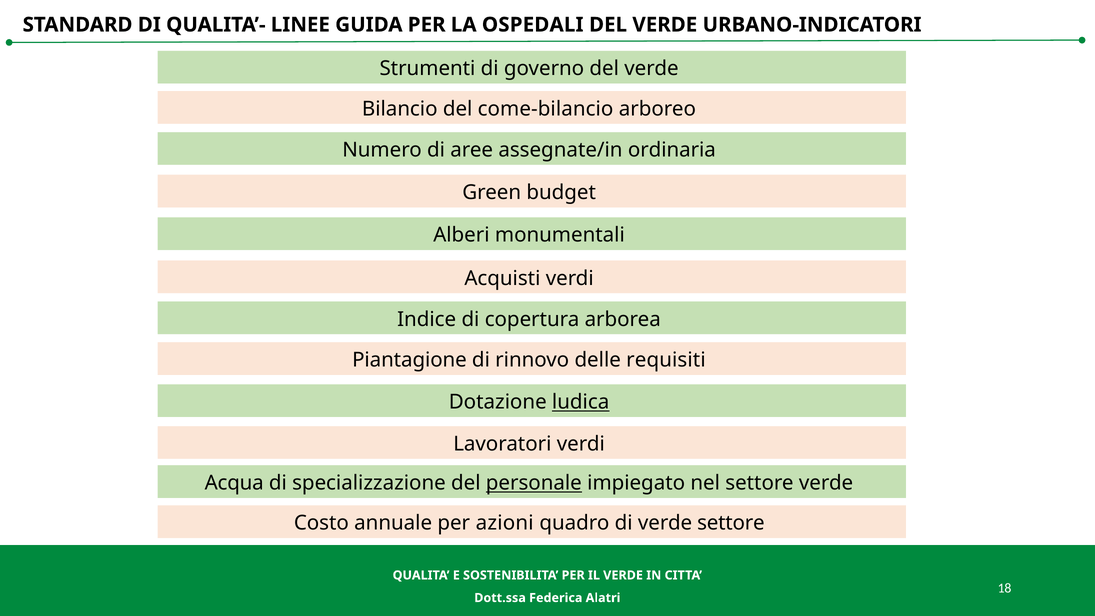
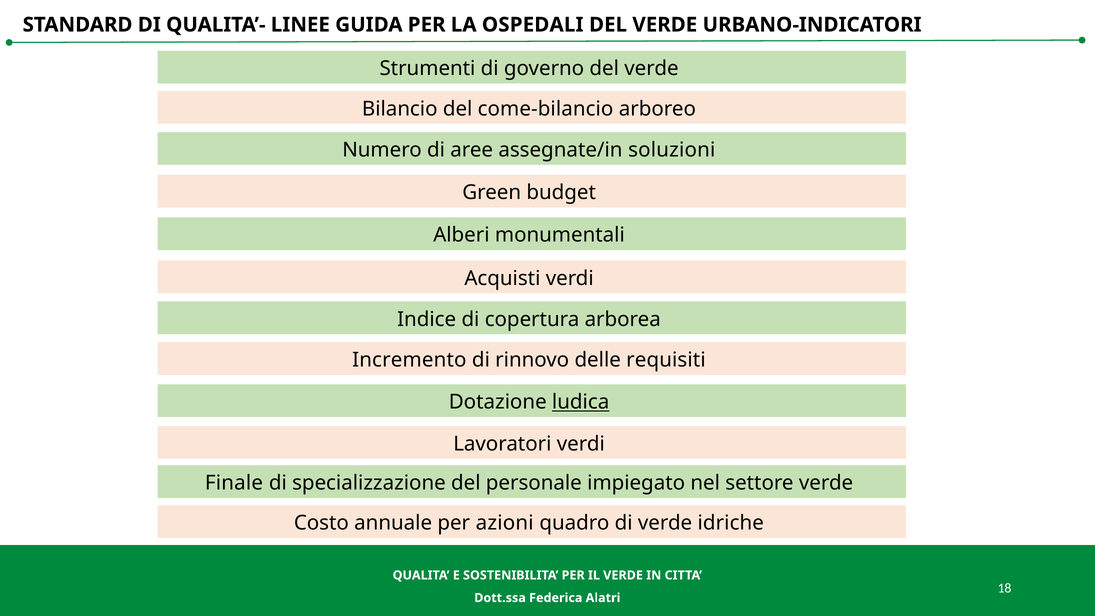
ordinaria: ordinaria -> soluzioni (672, 150)
Piantagione: Piantagione -> Incremento (409, 360)
Acqua: Acqua -> Finale (234, 483)
personale underline: present -> none (534, 483)
verde settore: settore -> idriche (731, 523)
